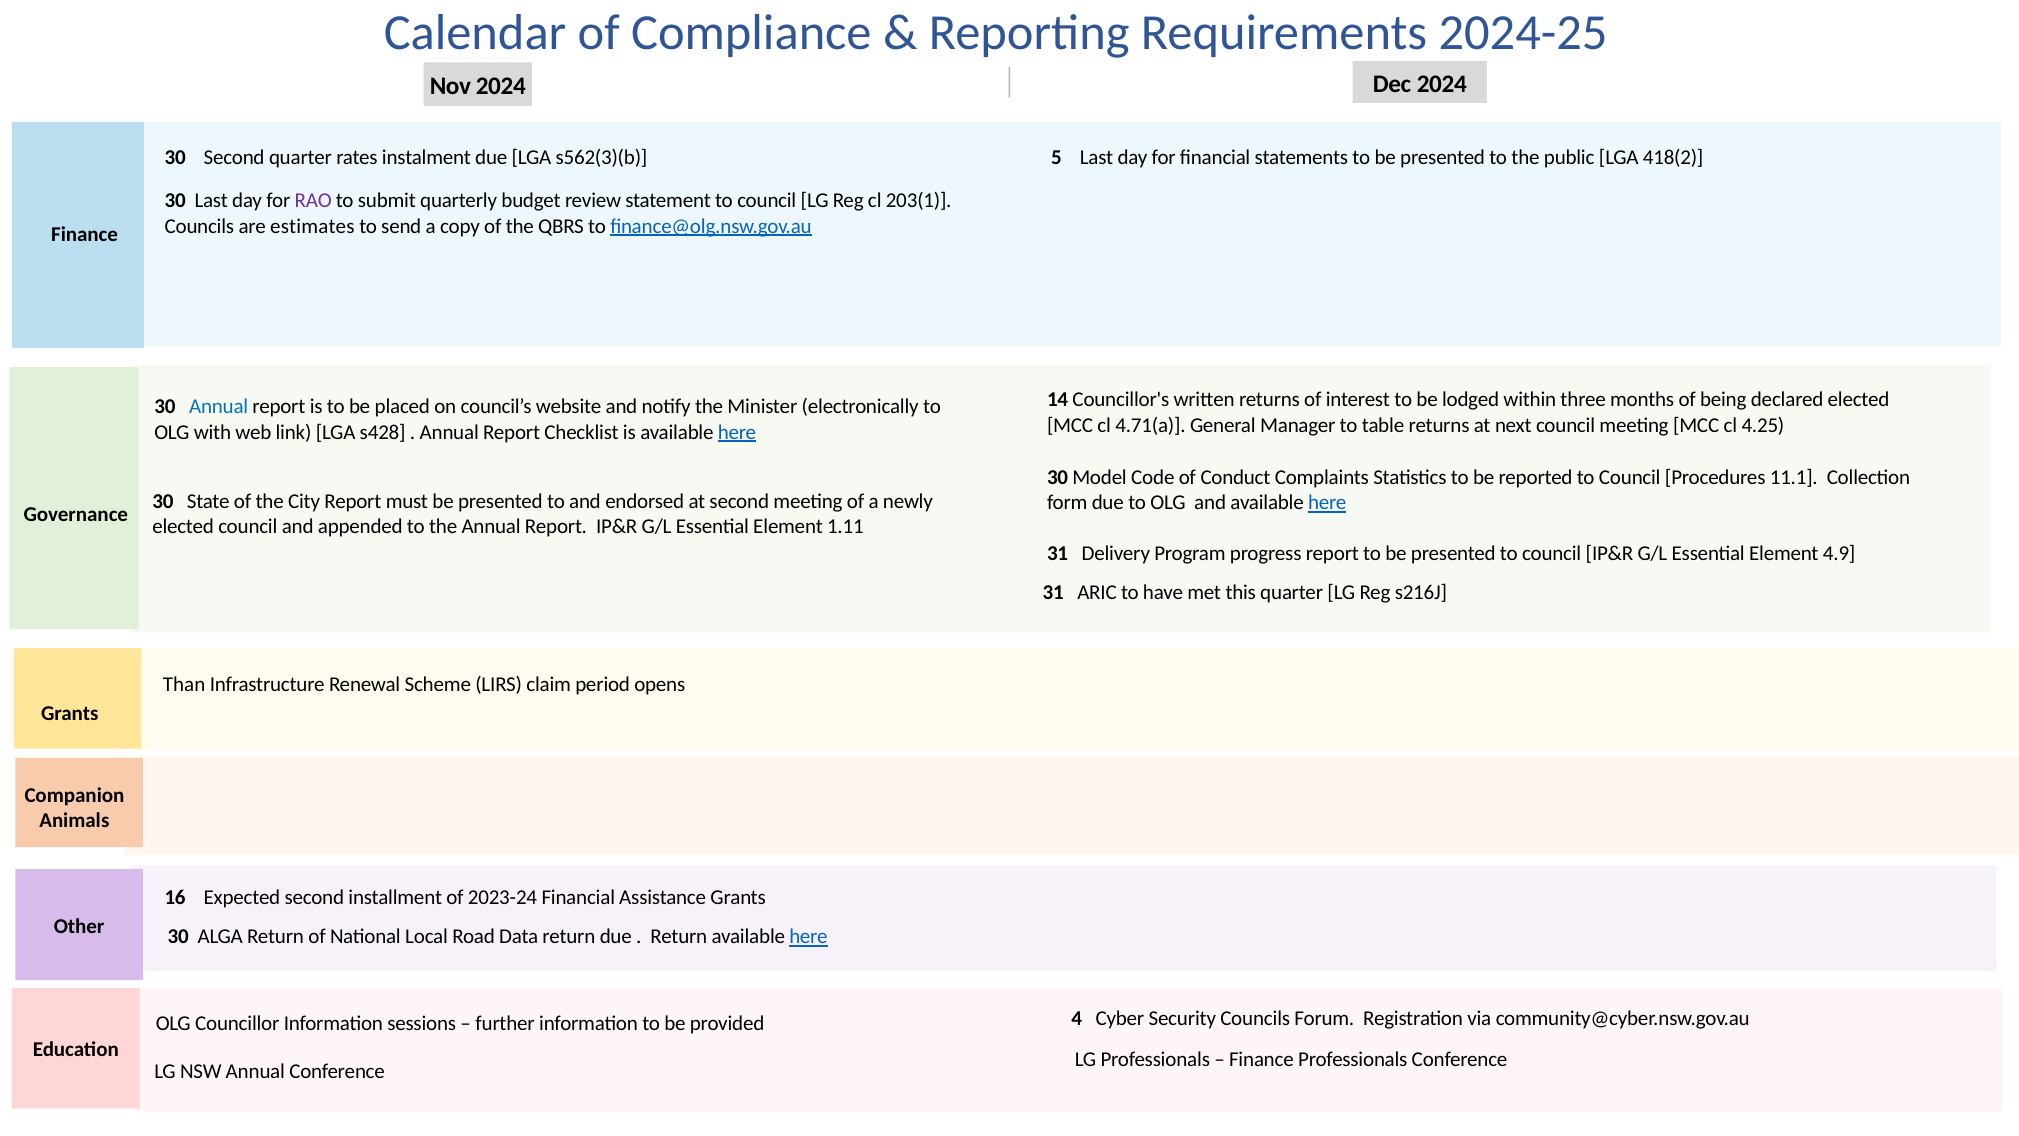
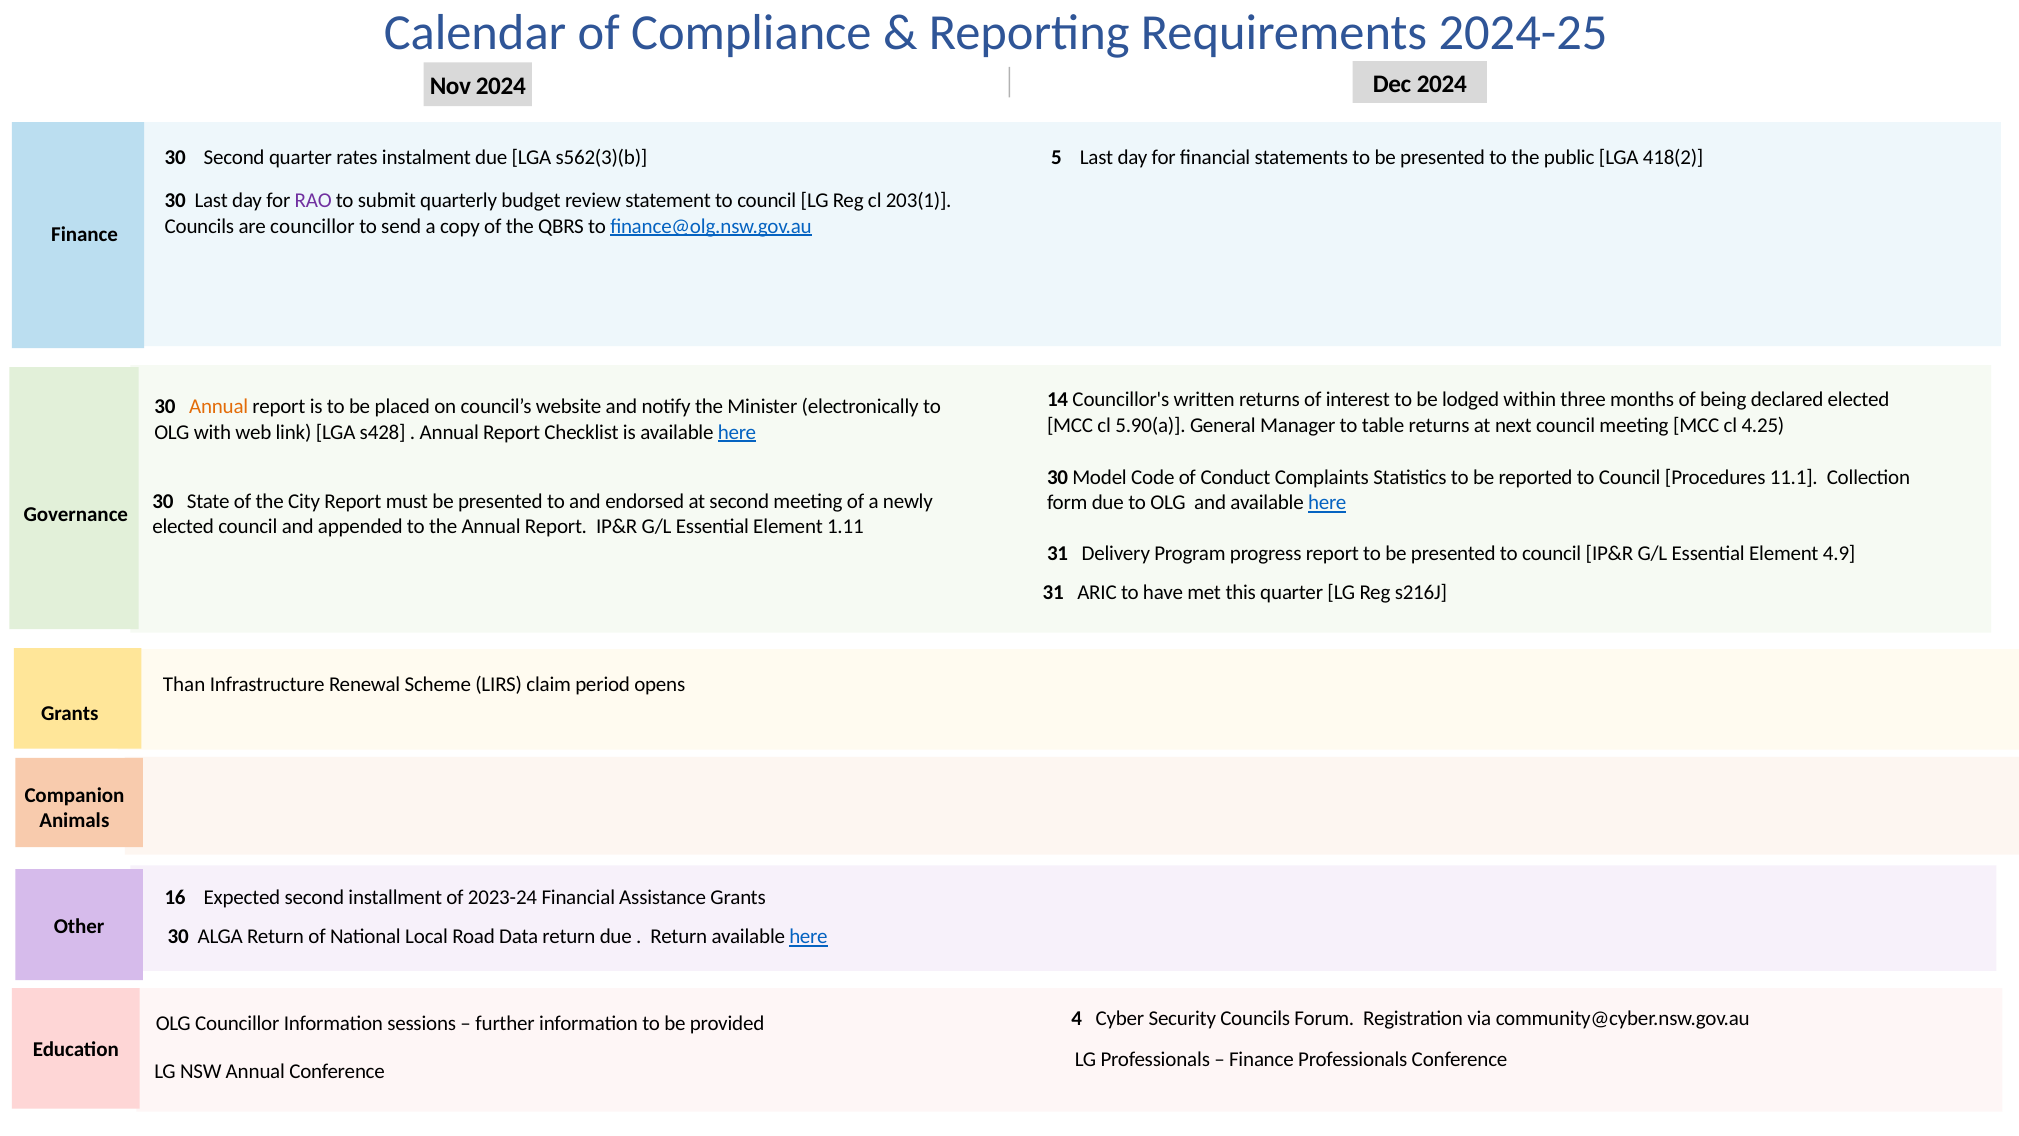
are estimates: estimates -> councillor (312, 226)
Annual colour: blue -> orange (219, 407)
4.71(a: 4.71(a -> 5.90(a (1151, 425)
